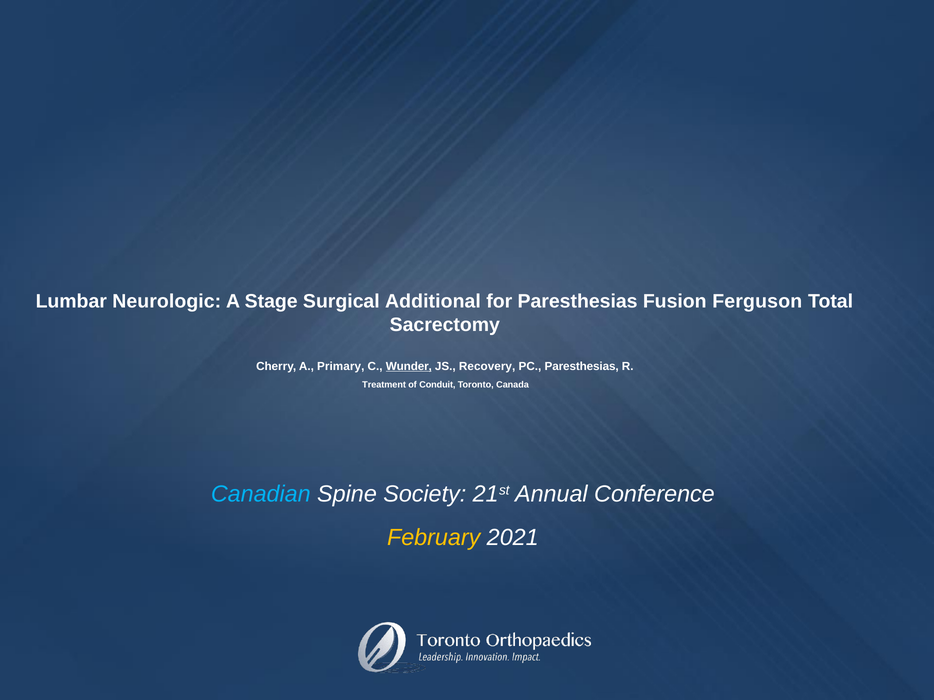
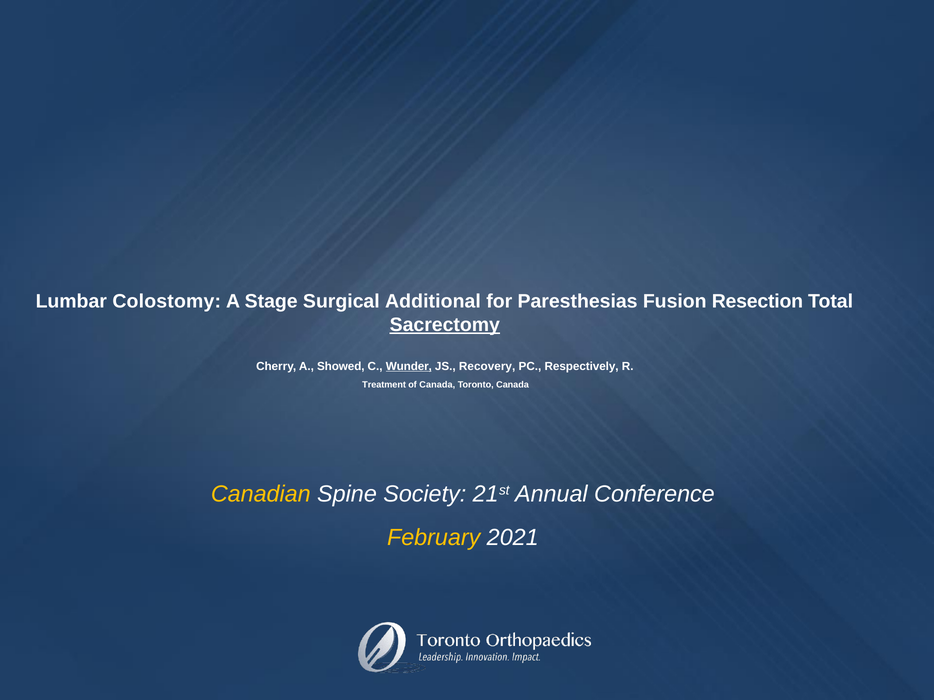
Neurologic: Neurologic -> Colostomy (167, 302)
Ferguson: Ferguson -> Resection (757, 302)
Sacrectomy underline: none -> present (445, 325)
Primary: Primary -> Showed (341, 367)
PC Paresthesias: Paresthesias -> Respectively (582, 367)
of Conduit: Conduit -> Canada (437, 385)
Canadian colour: light blue -> yellow (261, 495)
